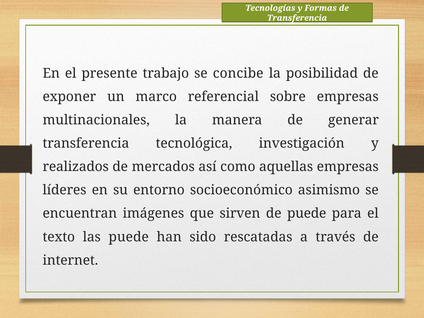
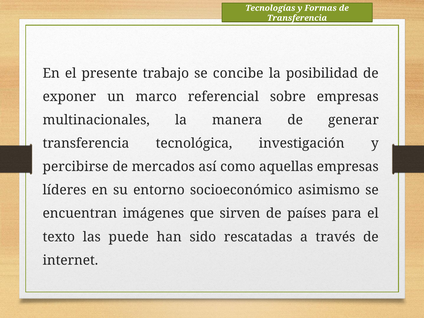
realizados: realizados -> percibirse (76, 167)
de puede: puede -> países (307, 214)
